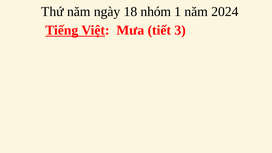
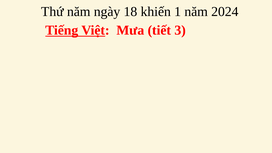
nhóm: nhóm -> khiến (156, 12)
